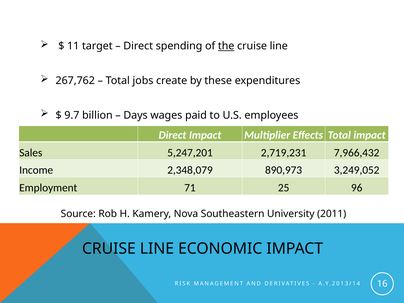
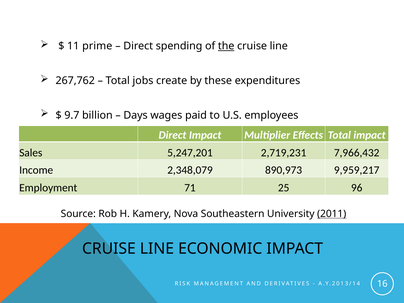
target: target -> prime (97, 46)
3,249,052: 3,249,052 -> 9,959,217 (357, 170)
2011 underline: none -> present (332, 214)
